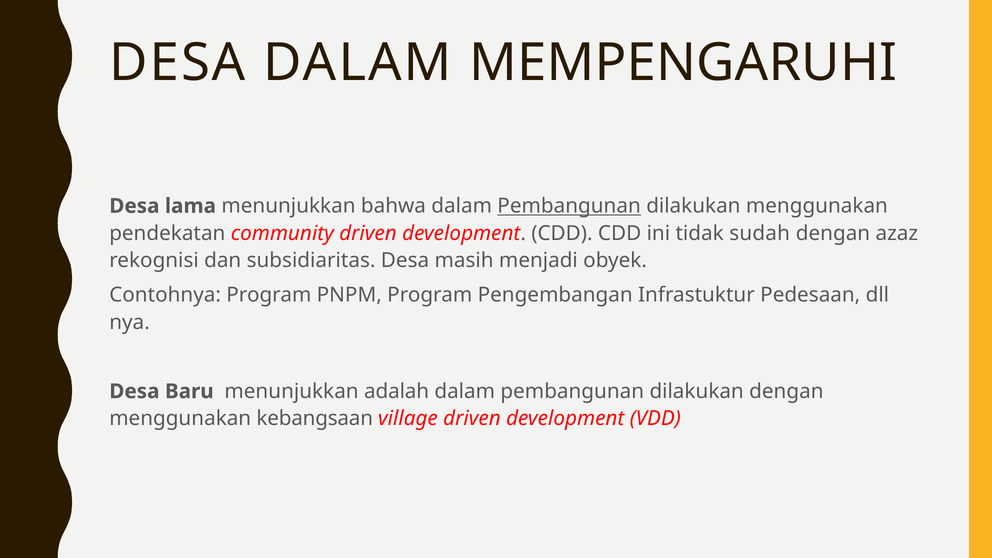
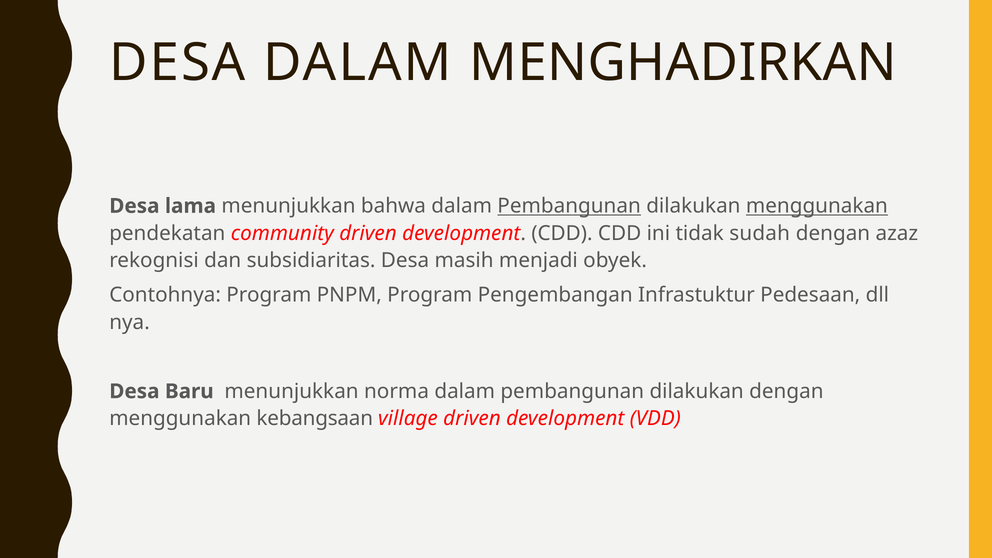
MEMPENGARUHI: MEMPENGARUHI -> MENGHADIRKAN (683, 63)
menggunakan underline: none -> present (817, 206)
adalah: adalah -> norma (397, 391)
